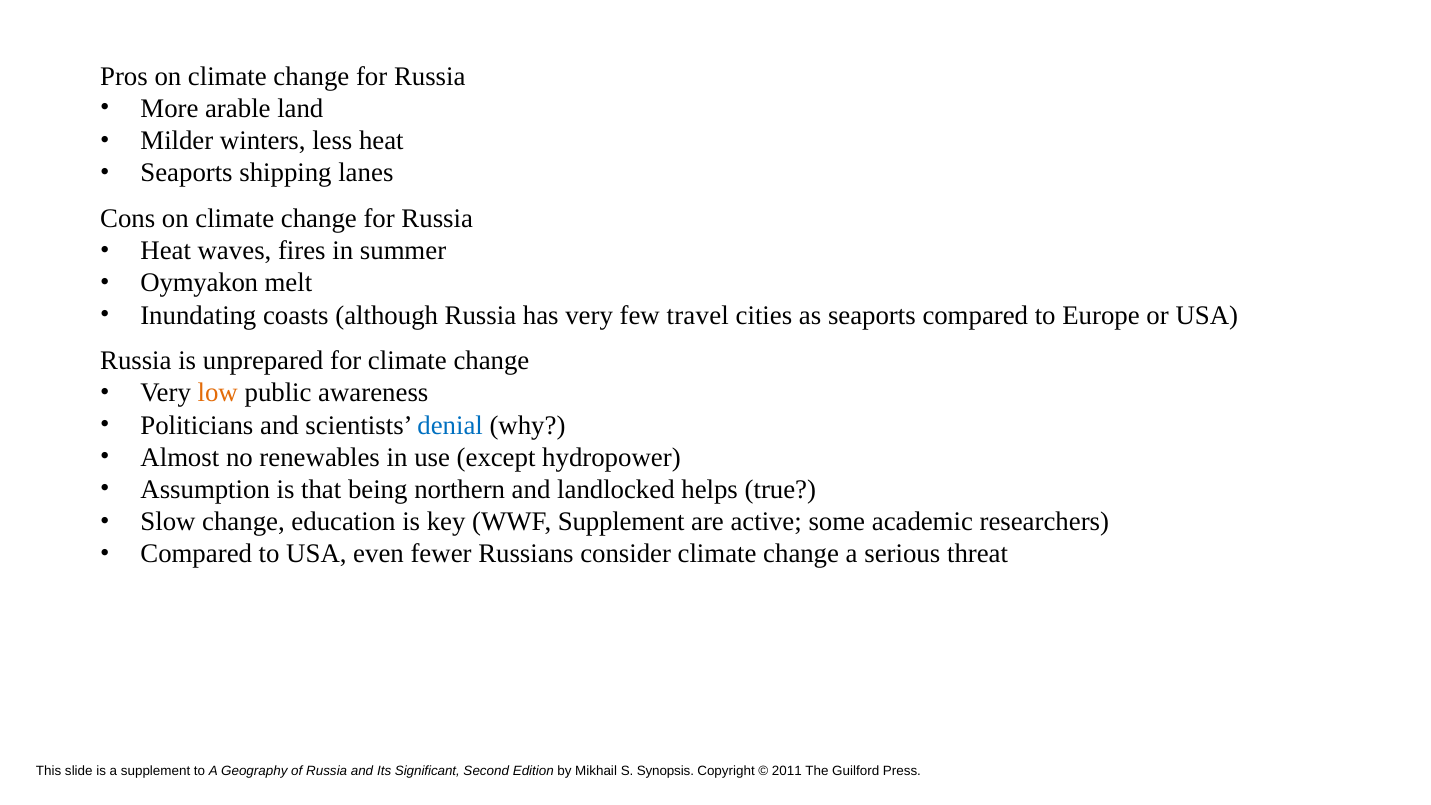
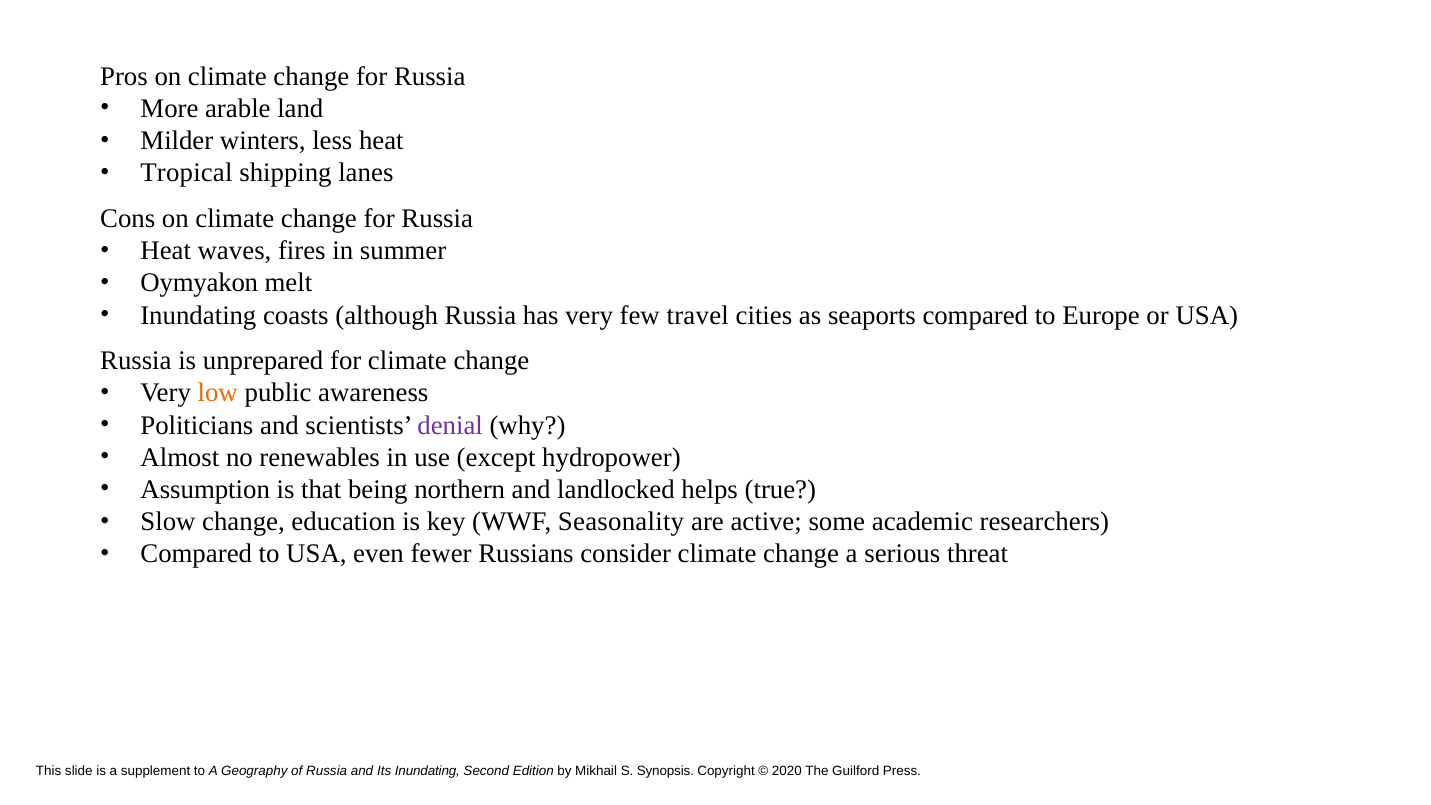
Seaports: Seaports -> Tropical (186, 173)
denial colour: blue -> purple (450, 425)
WWF Supplement: Supplement -> Seasonality (621, 522)
Its Significant: Significant -> Inundating (427, 771)
2011: 2011 -> 2020 (787, 771)
